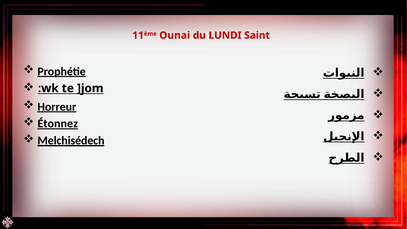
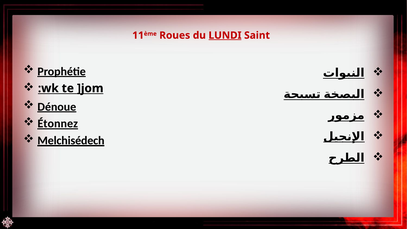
Ounai: Ounai -> Roues (175, 35)
LUNDI underline: none -> present (225, 35)
Horreur: Horreur -> Dénoue (57, 107)
